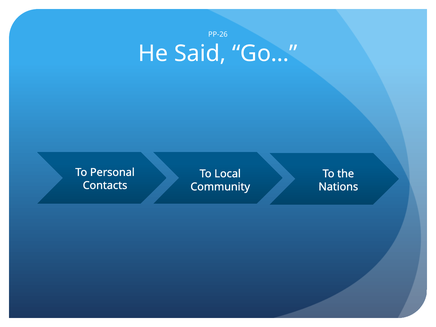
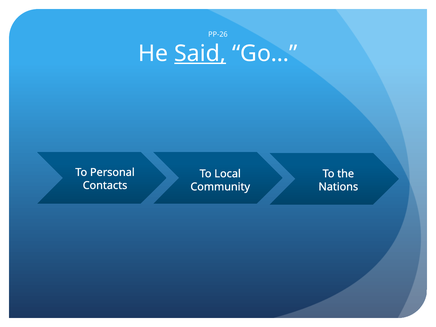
Said underline: none -> present (200, 54)
